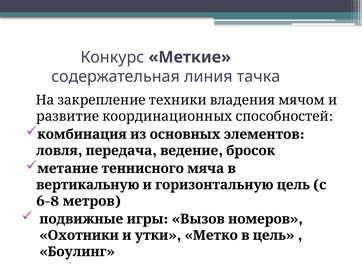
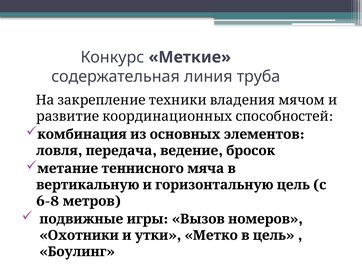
тачка: тачка -> труба (259, 76)
